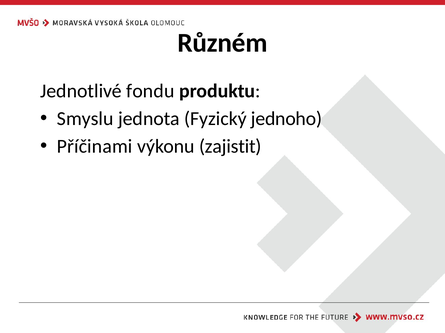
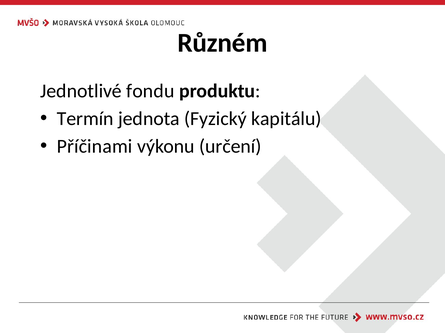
Smyslu: Smyslu -> Termín (85, 119)
jednoho: jednoho -> kapitálu (286, 119)
zajistit: zajistit -> určení (230, 147)
